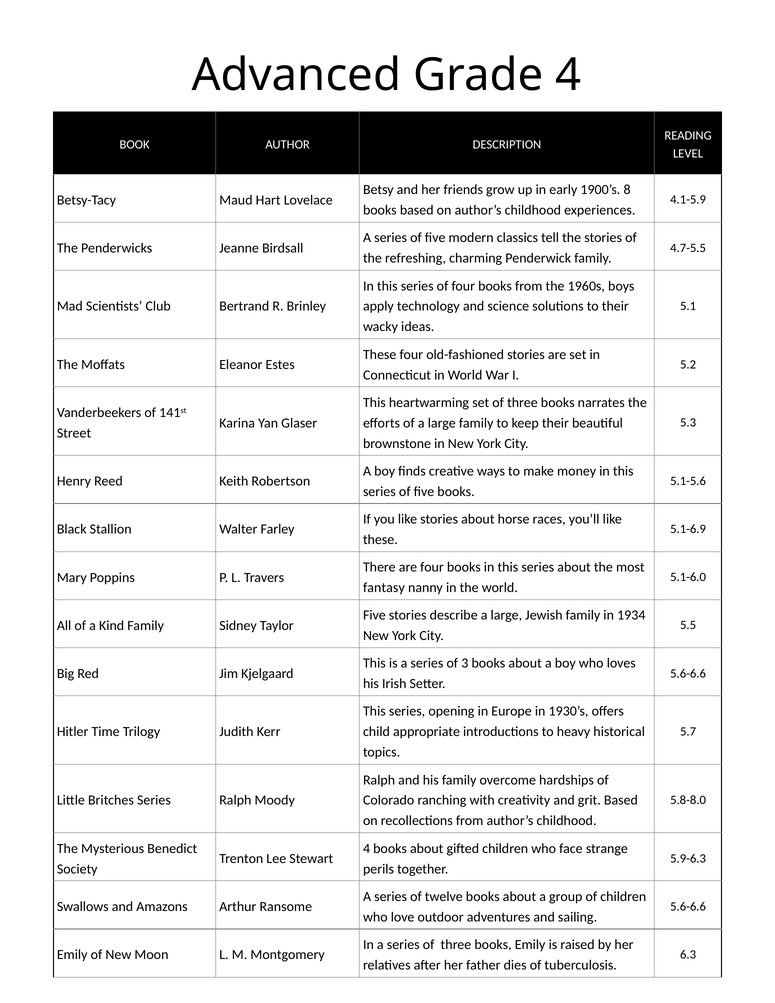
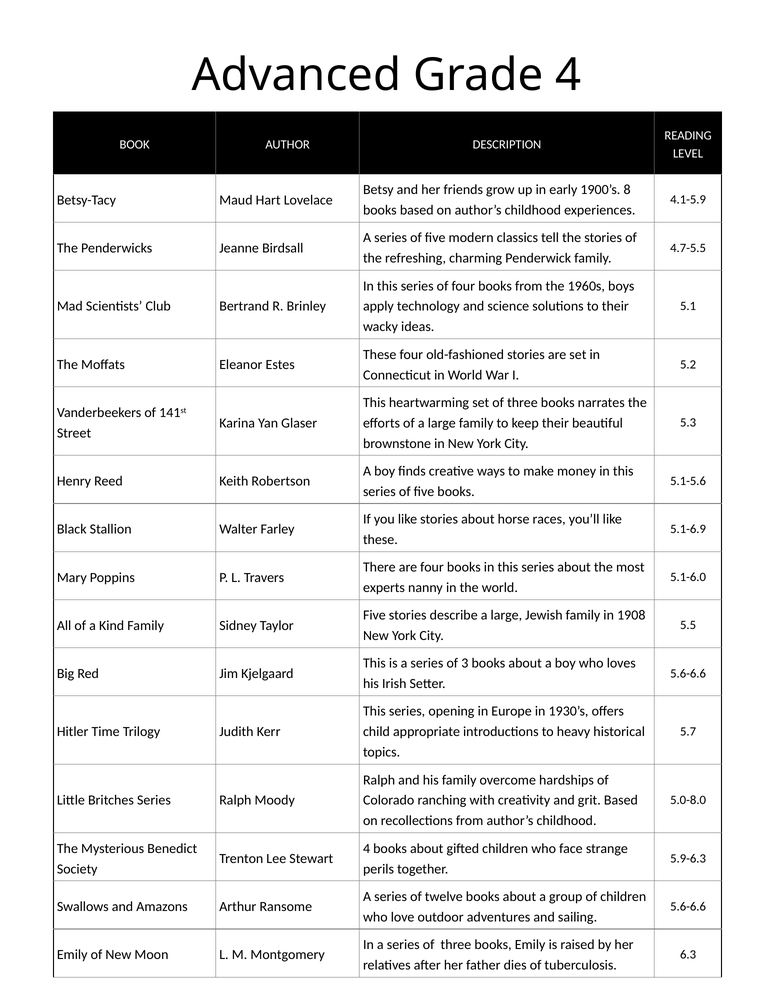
fantasy: fantasy -> experts (384, 588)
1934: 1934 -> 1908 (631, 615)
5.8-8.0: 5.8-8.0 -> 5.0-8.0 (688, 800)
